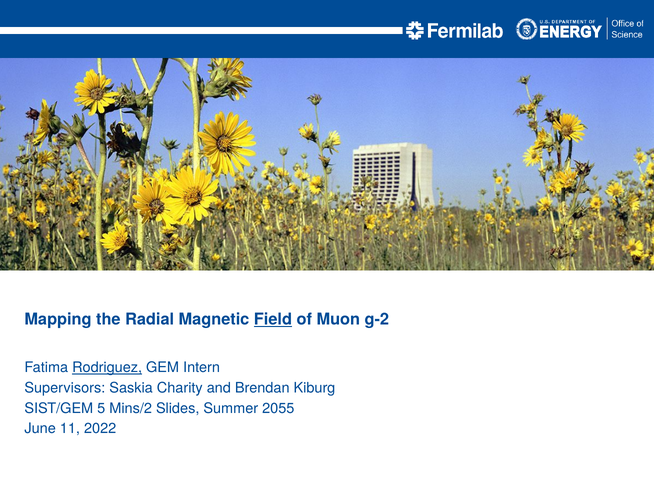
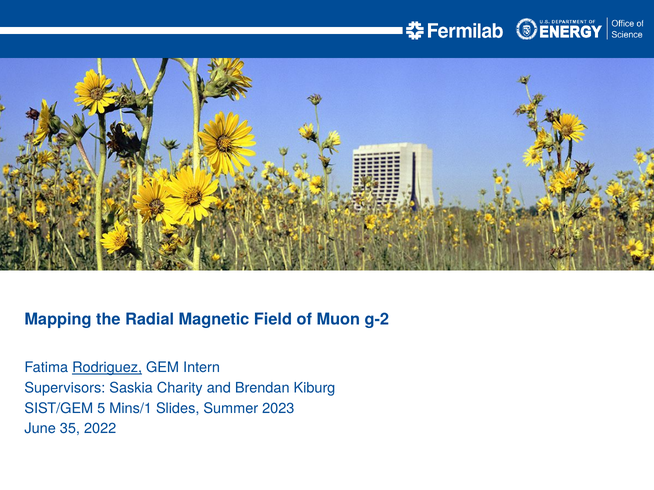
Field underline: present -> none (273, 320)
Mins/2: Mins/2 -> Mins/1 (131, 409)
2055: 2055 -> 2023 (278, 409)
11: 11 -> 35 (70, 429)
